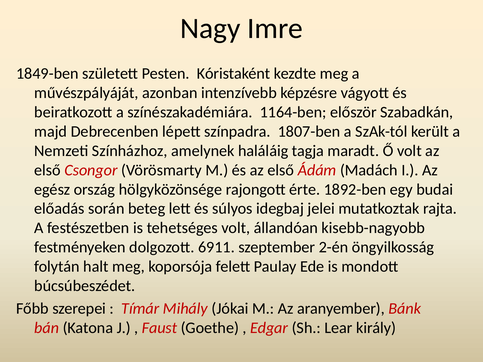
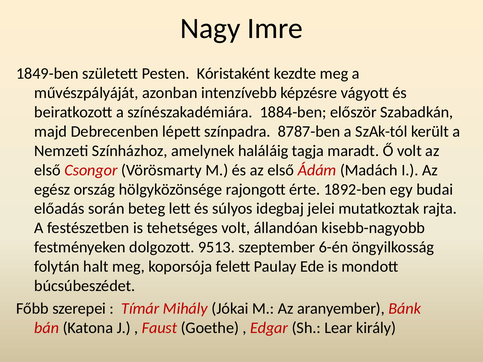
1164-ben: 1164-ben -> 1884-ben (293, 112)
1807-ben: 1807-ben -> 8787-ben (309, 132)
6911: 6911 -> 9513 (216, 247)
2-én: 2-én -> 6-én (334, 247)
